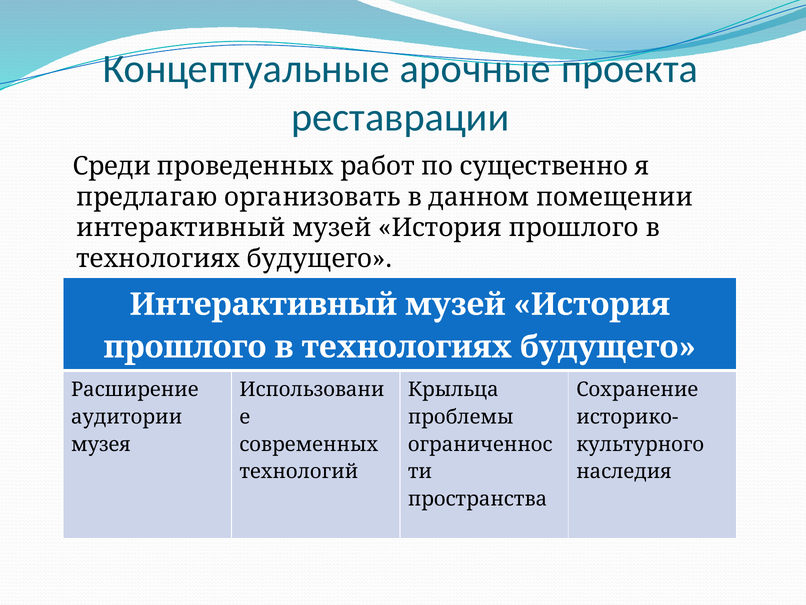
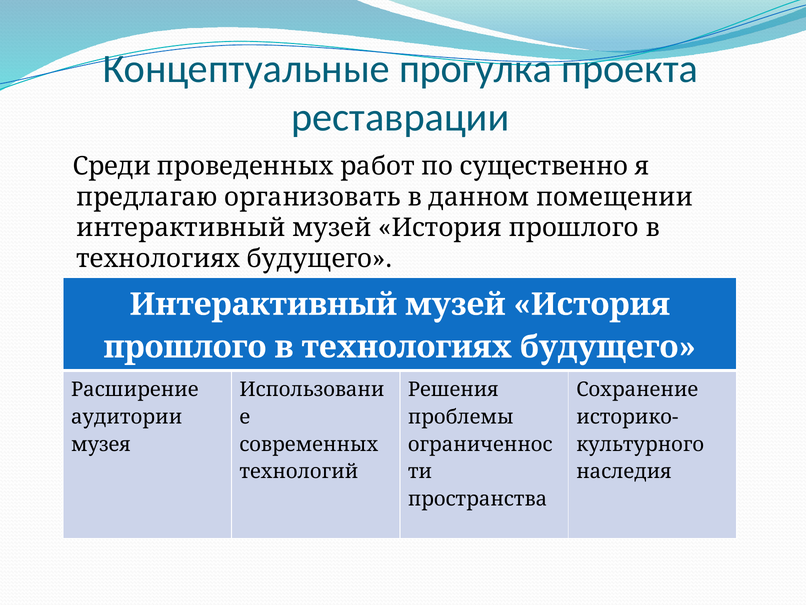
арочные: арочные -> прогулка (476, 69)
Крыльца: Крыльца -> Решения (453, 389)
